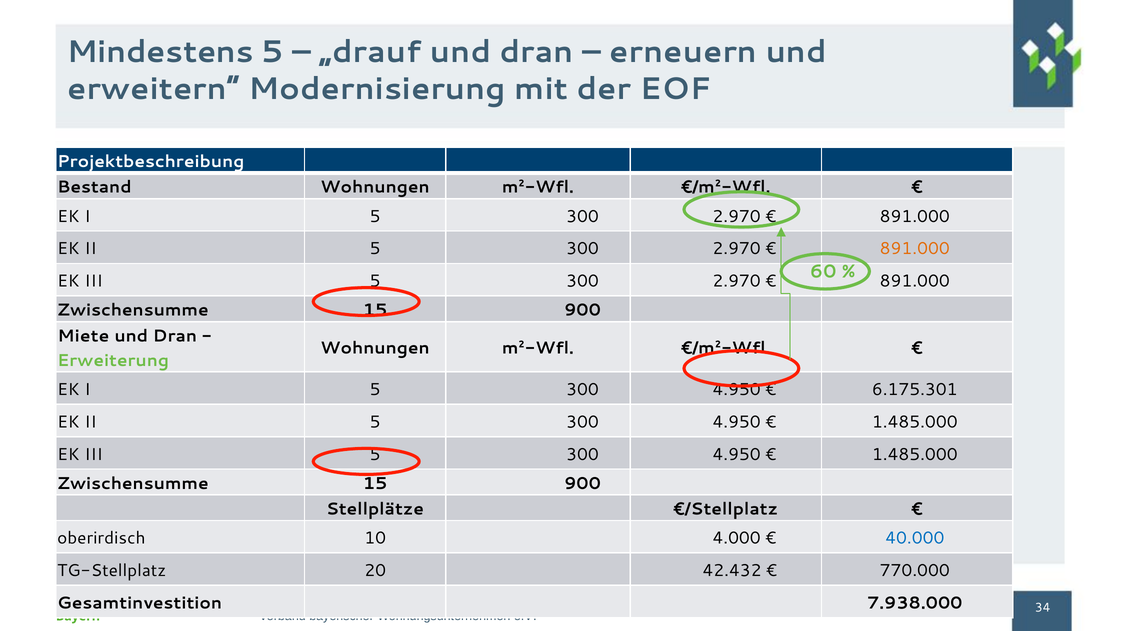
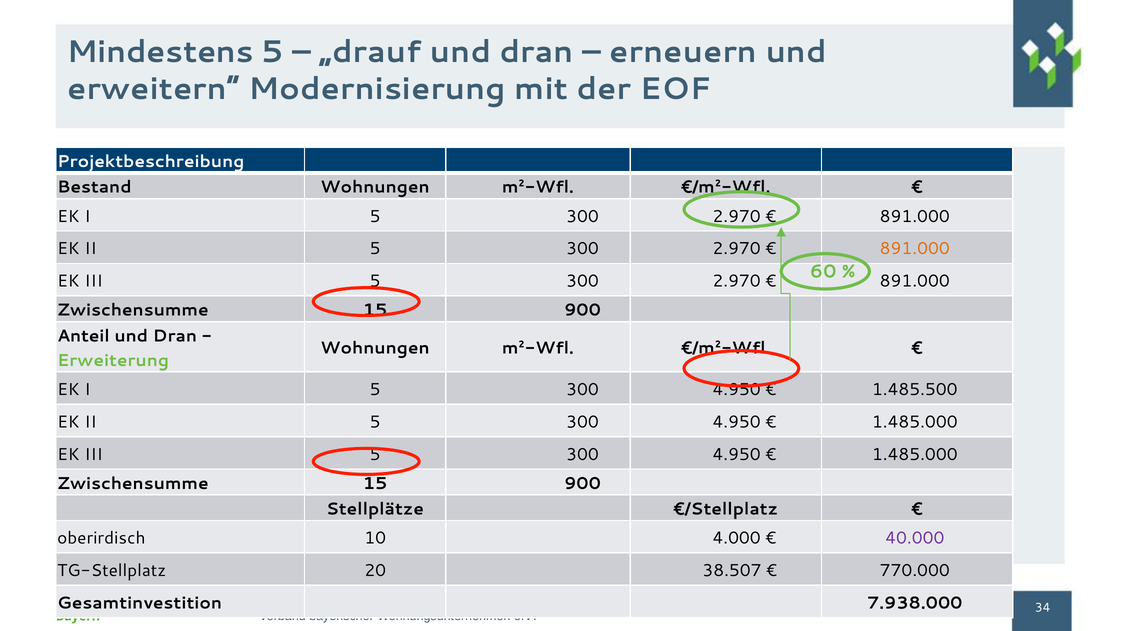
Miete: Miete -> Anteil (83, 336)
6.175.301: 6.175.301 -> 1.485.500 (915, 389)
40.000 colour: blue -> purple (915, 538)
42.432: 42.432 -> 38.507 (732, 570)
